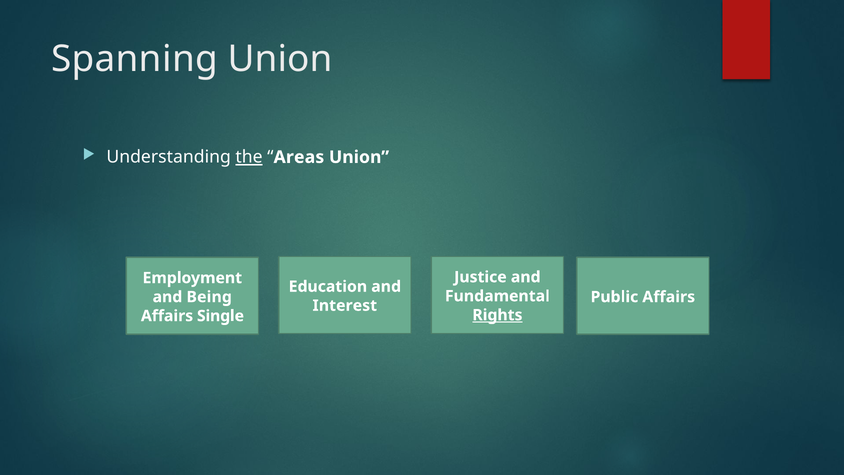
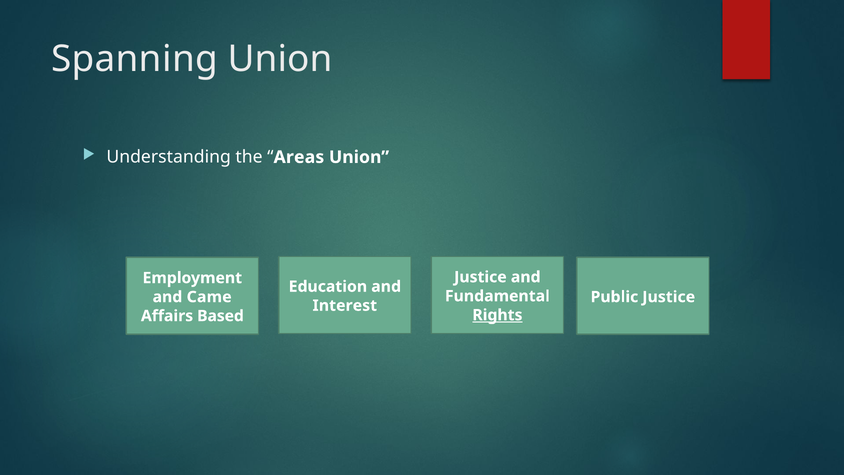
the underline: present -> none (249, 157)
Being: Being -> Came (209, 297)
Public Affairs: Affairs -> Justice (669, 297)
Single: Single -> Based (220, 316)
